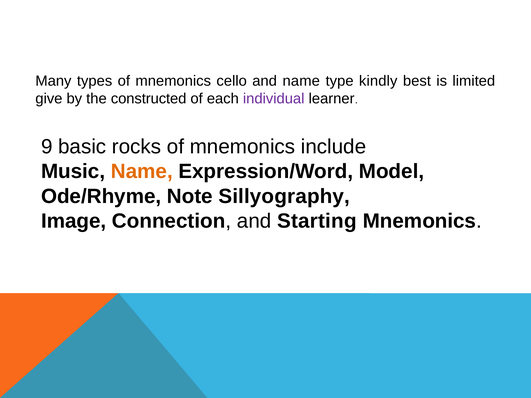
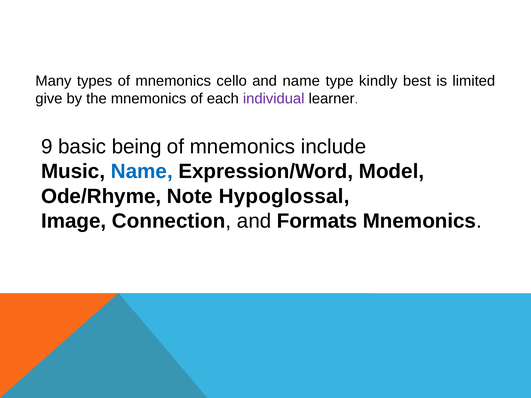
the constructed: constructed -> mnemonics (149, 99)
rocks: rocks -> being (137, 147)
Name colour: orange -> blue (142, 172)
Sillyography: Sillyography -> Hypoglossal (284, 196)
Starting: Starting -> Formats (317, 221)
